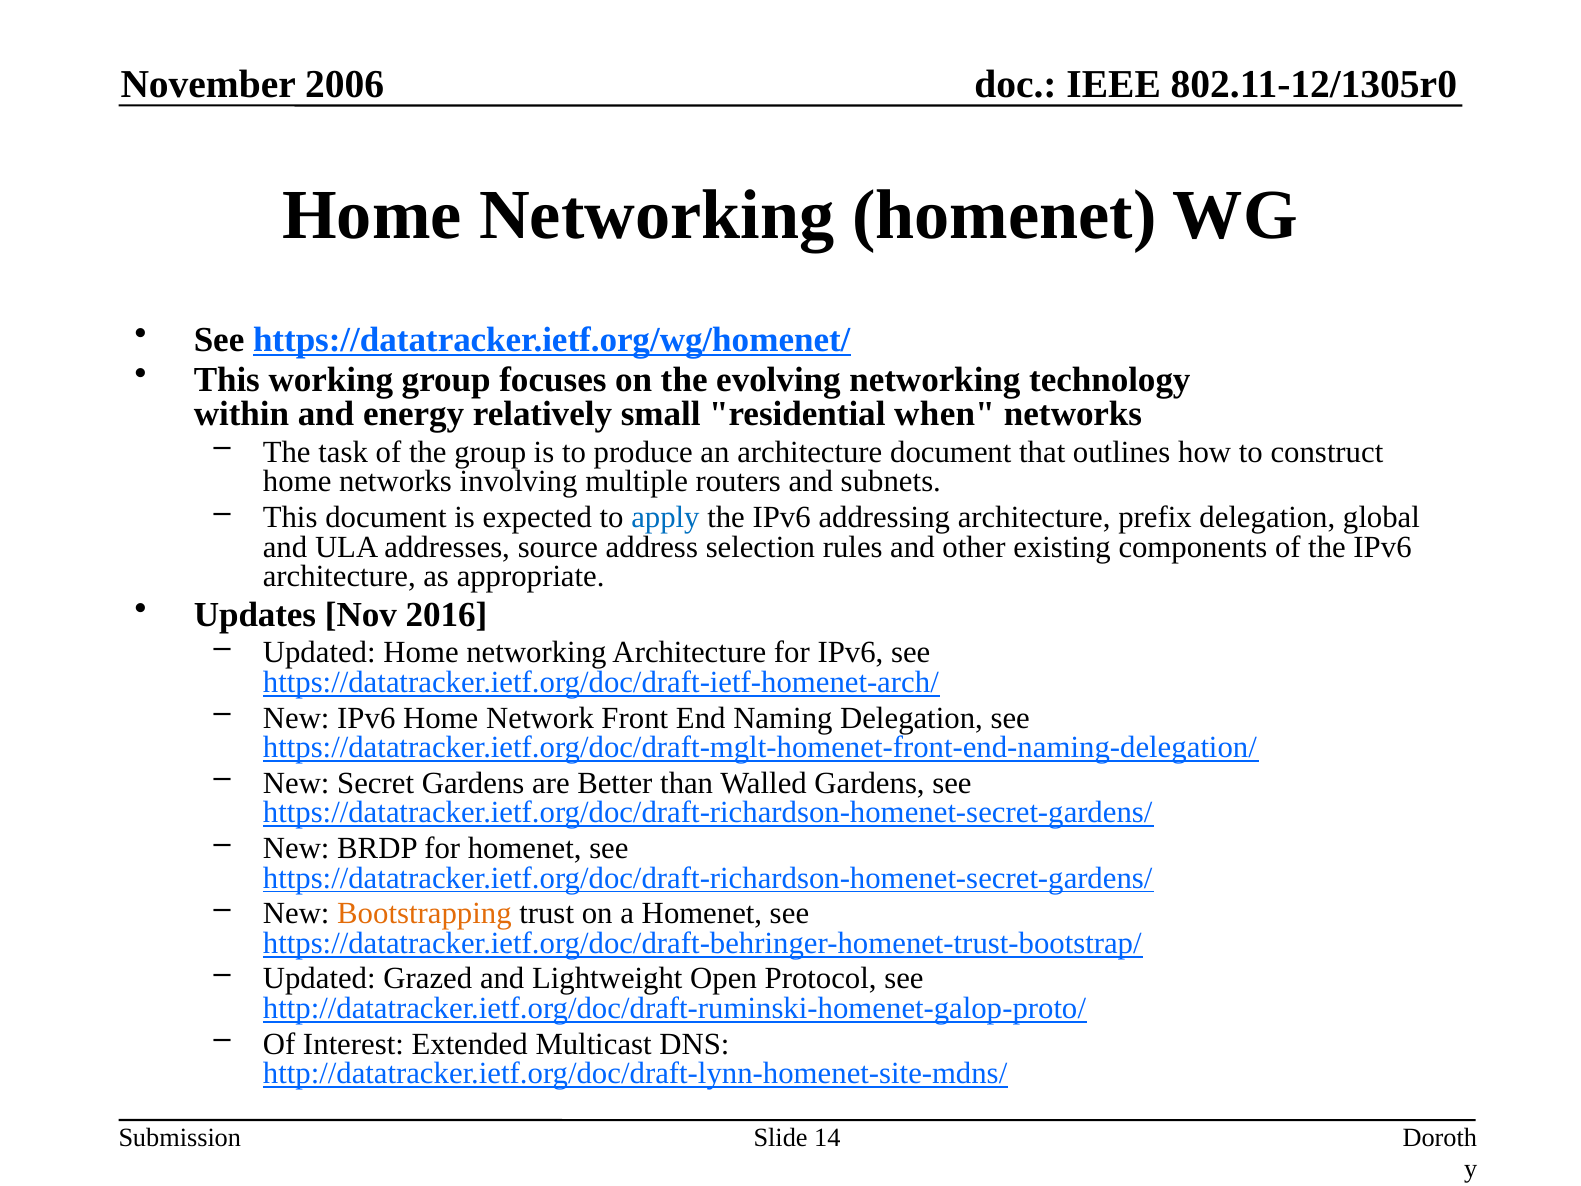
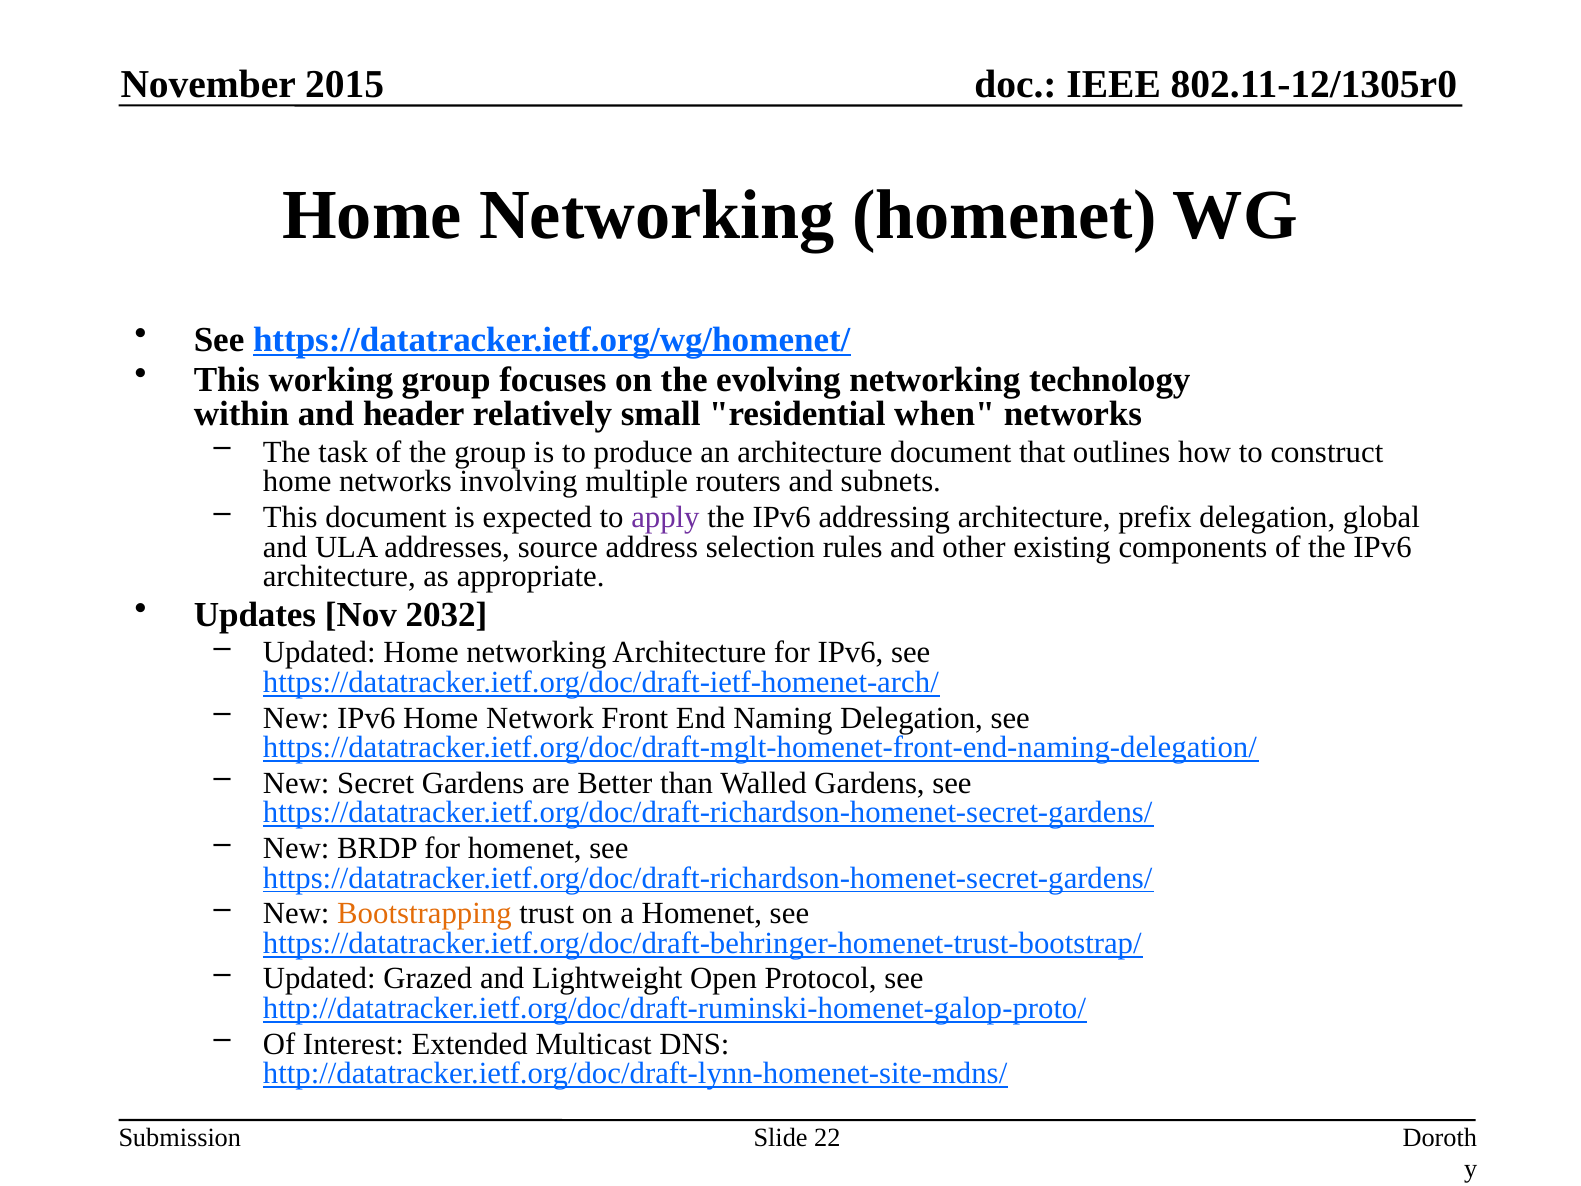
2006: 2006 -> 2015 (345, 84)
energy: energy -> header (414, 414)
apply colour: blue -> purple (665, 517)
2016: 2016 -> 2032 (446, 615)
14: 14 -> 22 (827, 1137)
